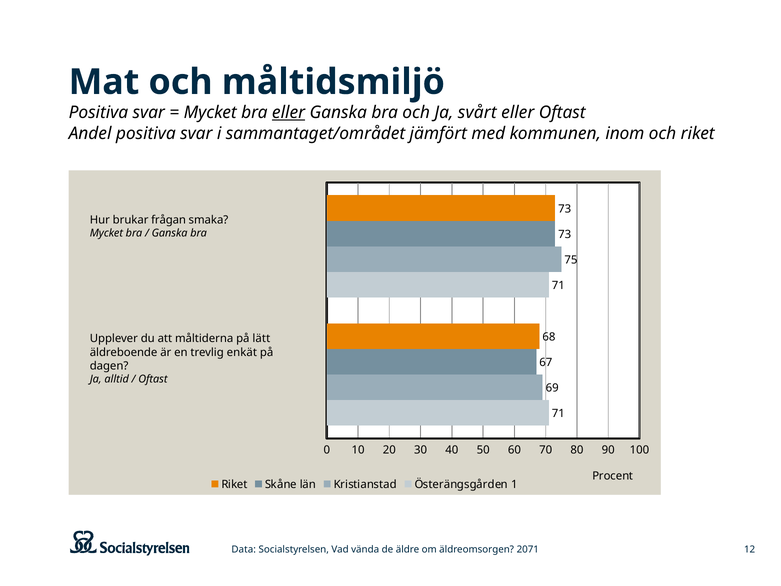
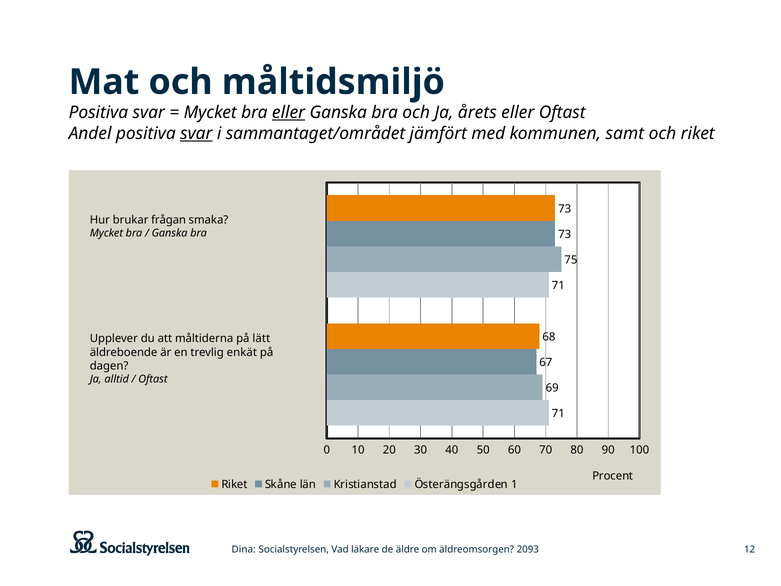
svårt: svårt -> årets (477, 113)
svar underline: none -> present (196, 133)
inom: inom -> samt (625, 133)
Data: Data -> Dina (244, 549)
vända: vända -> läkare (365, 549)
2071: 2071 -> 2093 (528, 549)
